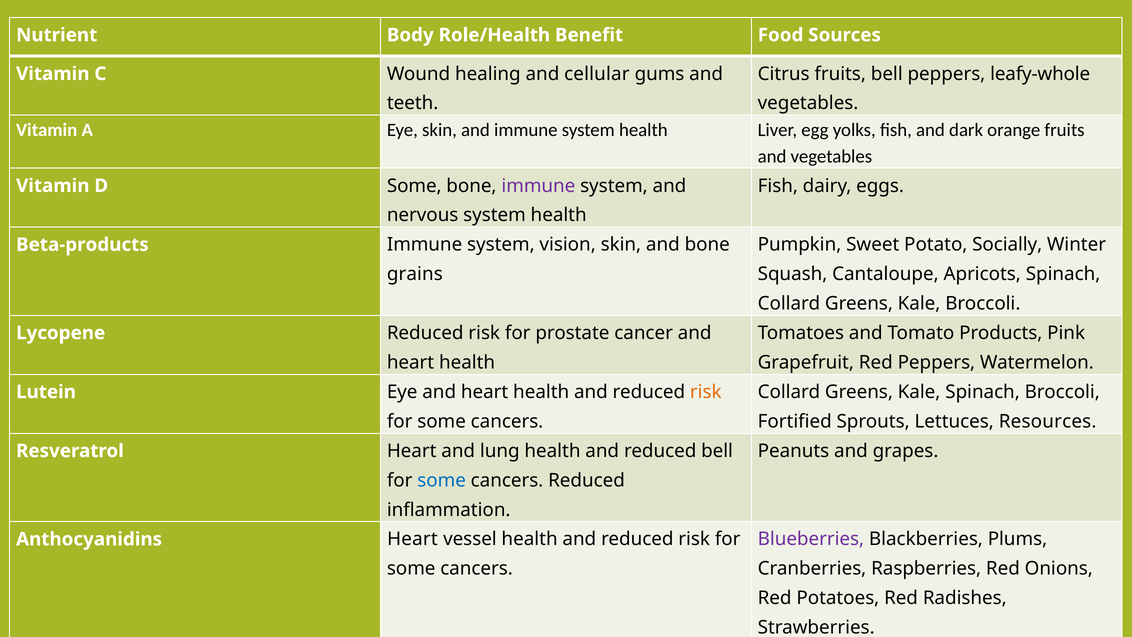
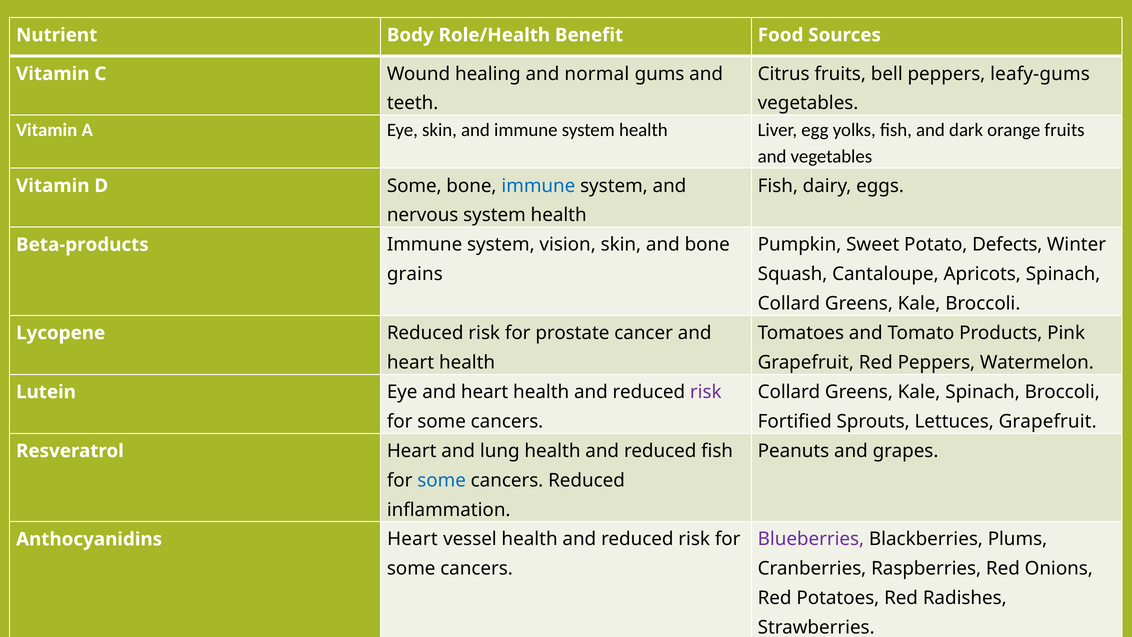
leafy-whole: leafy-whole -> leafy-gums (1040, 74)
cellular: cellular -> normal (597, 74)
immune colour: purple -> blue (538, 186)
Socially: Socially -> Defects (1007, 245)
risk colour: orange -> purple (706, 392)
Lettuces Resources: Resources -> Grapefruit (1048, 421)
reduced bell: bell -> fish (717, 451)
